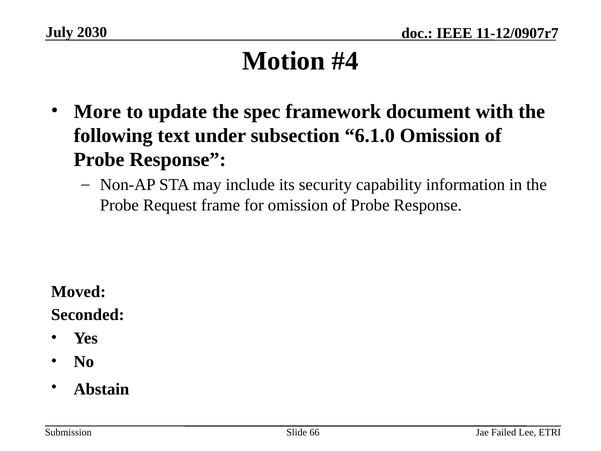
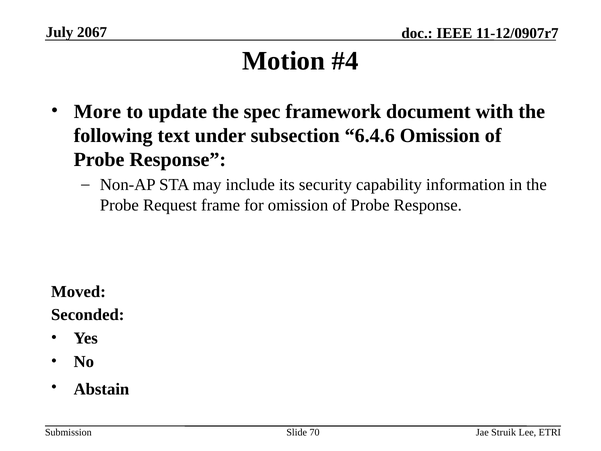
2030: 2030 -> 2067 (92, 32)
6.1.0: 6.1.0 -> 6.4.6 (370, 136)
Failed: Failed -> Struik (504, 432)
66: 66 -> 70 (315, 432)
